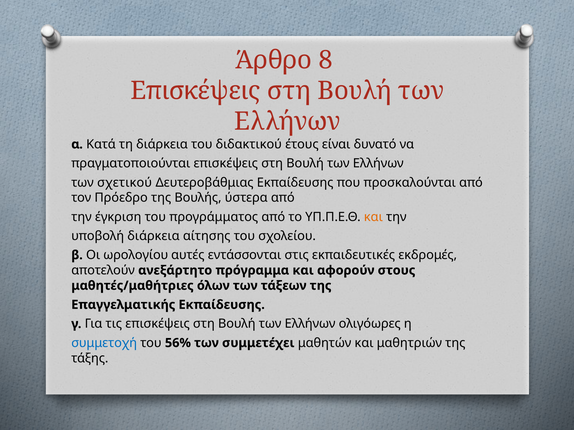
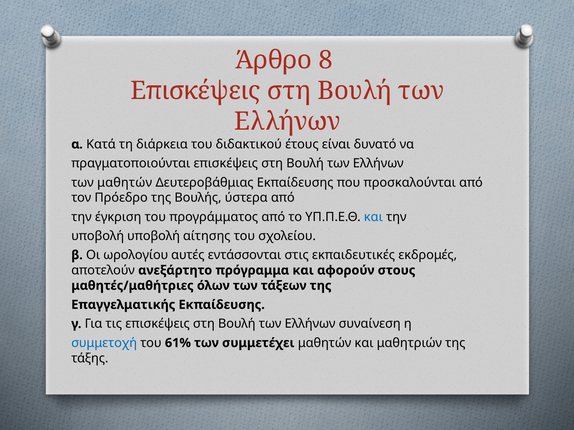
των σχετικού: σχετικού -> μαθητών (125, 183)
και colour: orange -> blue (373, 217)
υποβολή διάρκεια: διάρκεια -> υποβολή (154, 236)
ολιγόωρες: ολιγόωρες -> συναίνεση (370, 324)
56%: 56% -> 61% (178, 343)
